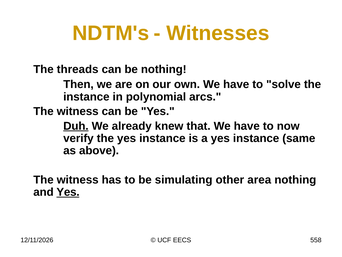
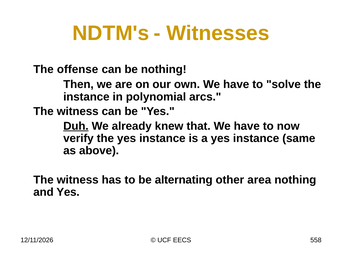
threads: threads -> offense (78, 69)
simulating: simulating -> alternating (184, 180)
Yes underline: present -> none (68, 192)
